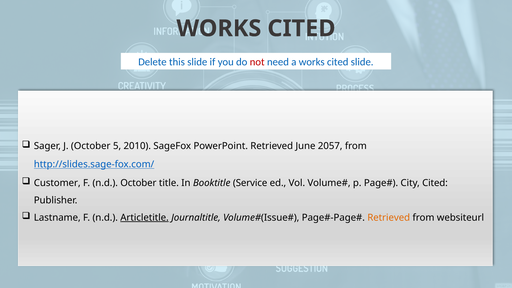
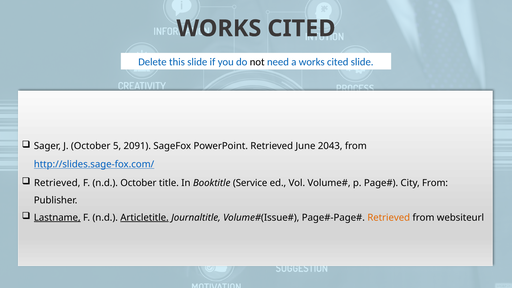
not colour: red -> black (257, 62)
2010: 2010 -> 2091 (137, 146)
2057: 2057 -> 2043 (330, 146)
Customer: Customer -> Retrieved (57, 183)
City Cited: Cited -> From (435, 183)
Lastname underline: none -> present (57, 218)
